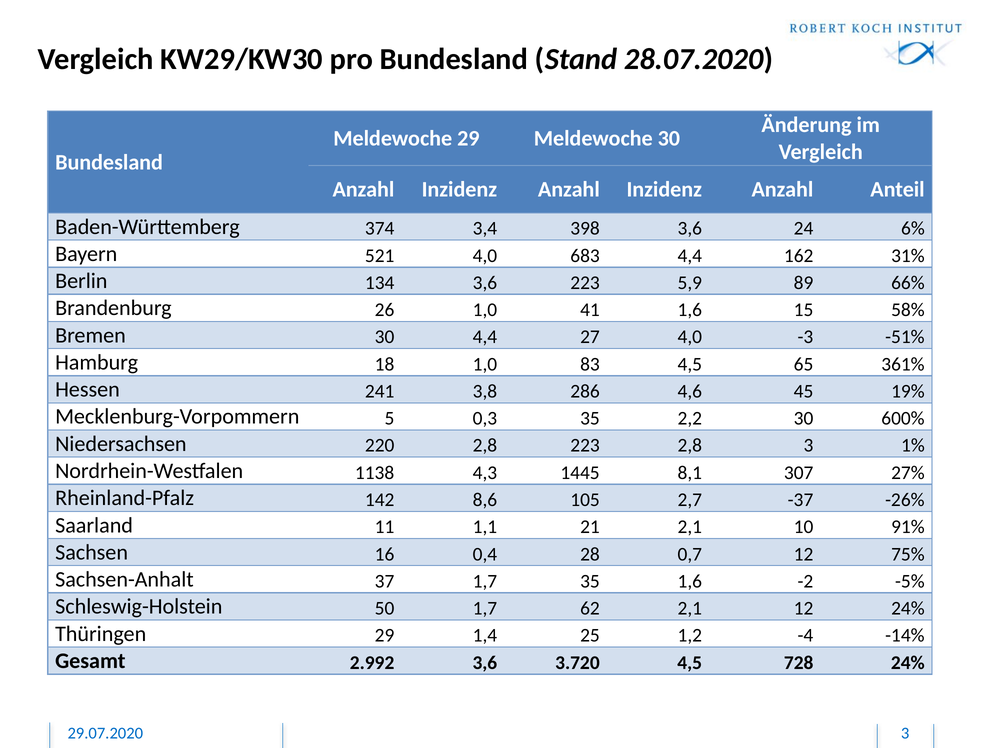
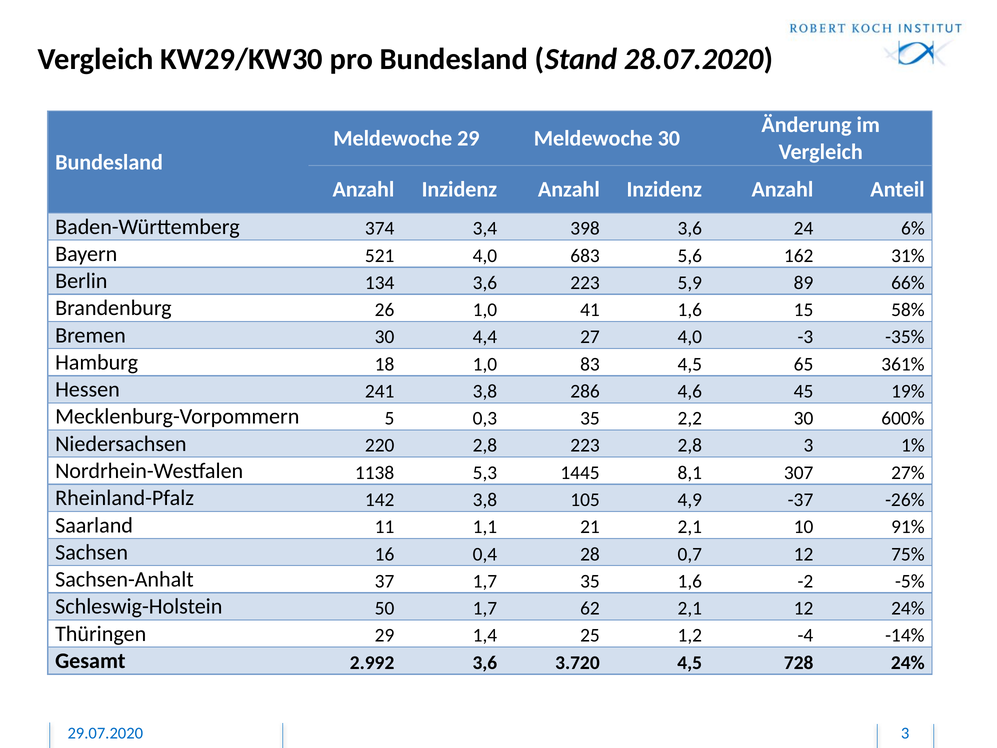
683 4,4: 4,4 -> 5,6 (690, 256)
-51%: -51% -> -35% (905, 337)
4,3: 4,3 -> 5,3 (485, 473)
142 8,6: 8,6 -> 3,8 (485, 500)
2,7: 2,7 -> 4,9 (690, 500)
